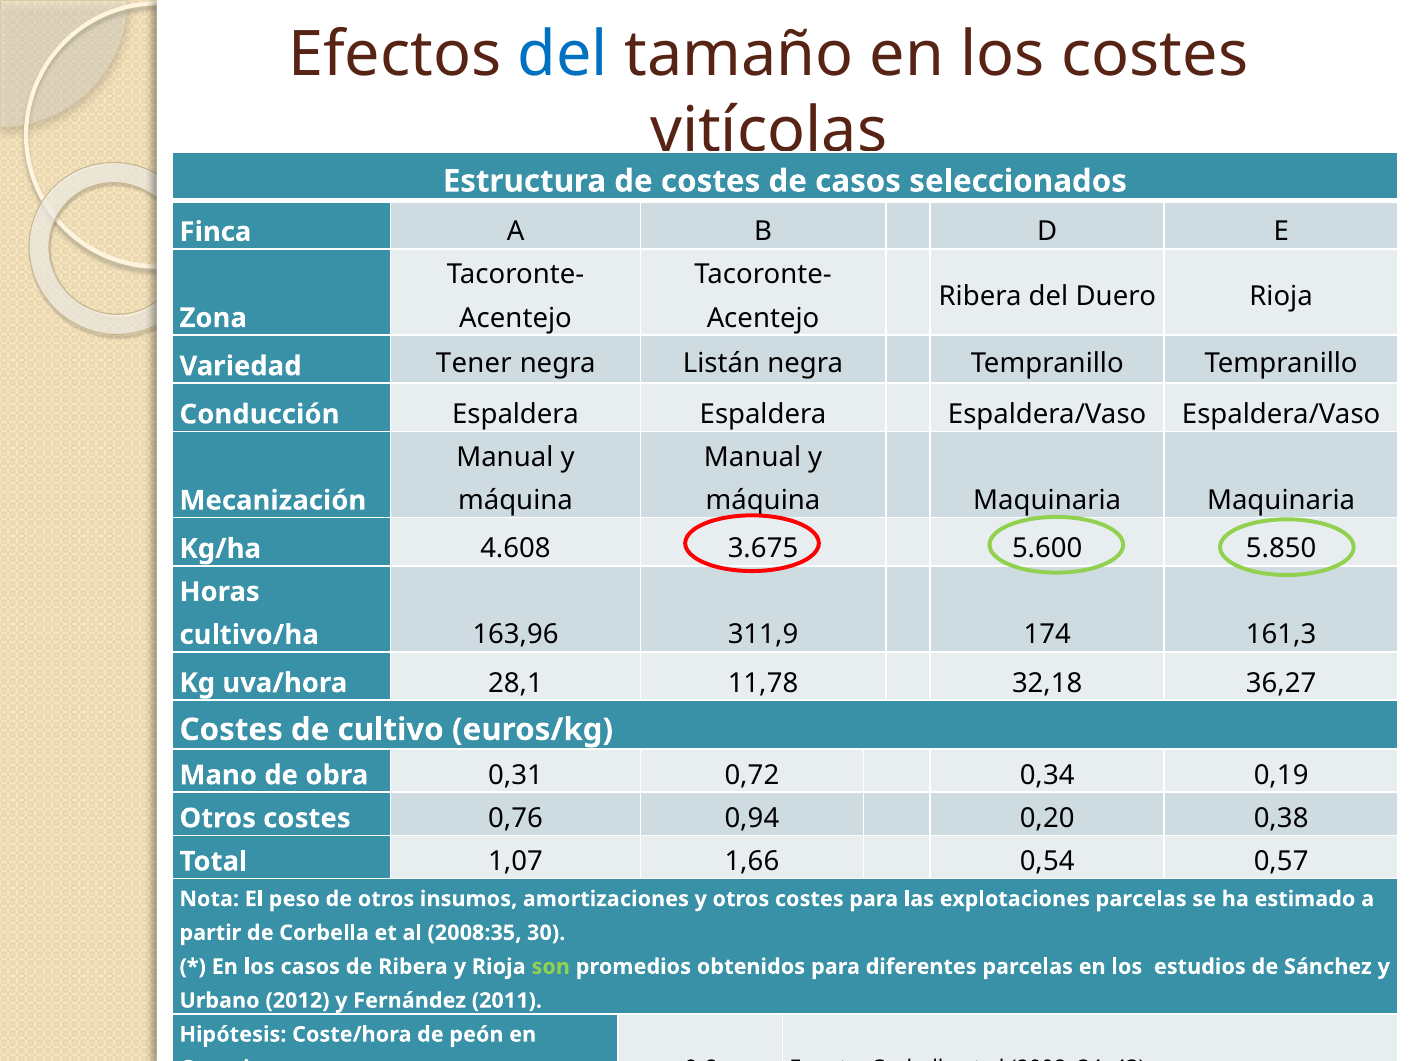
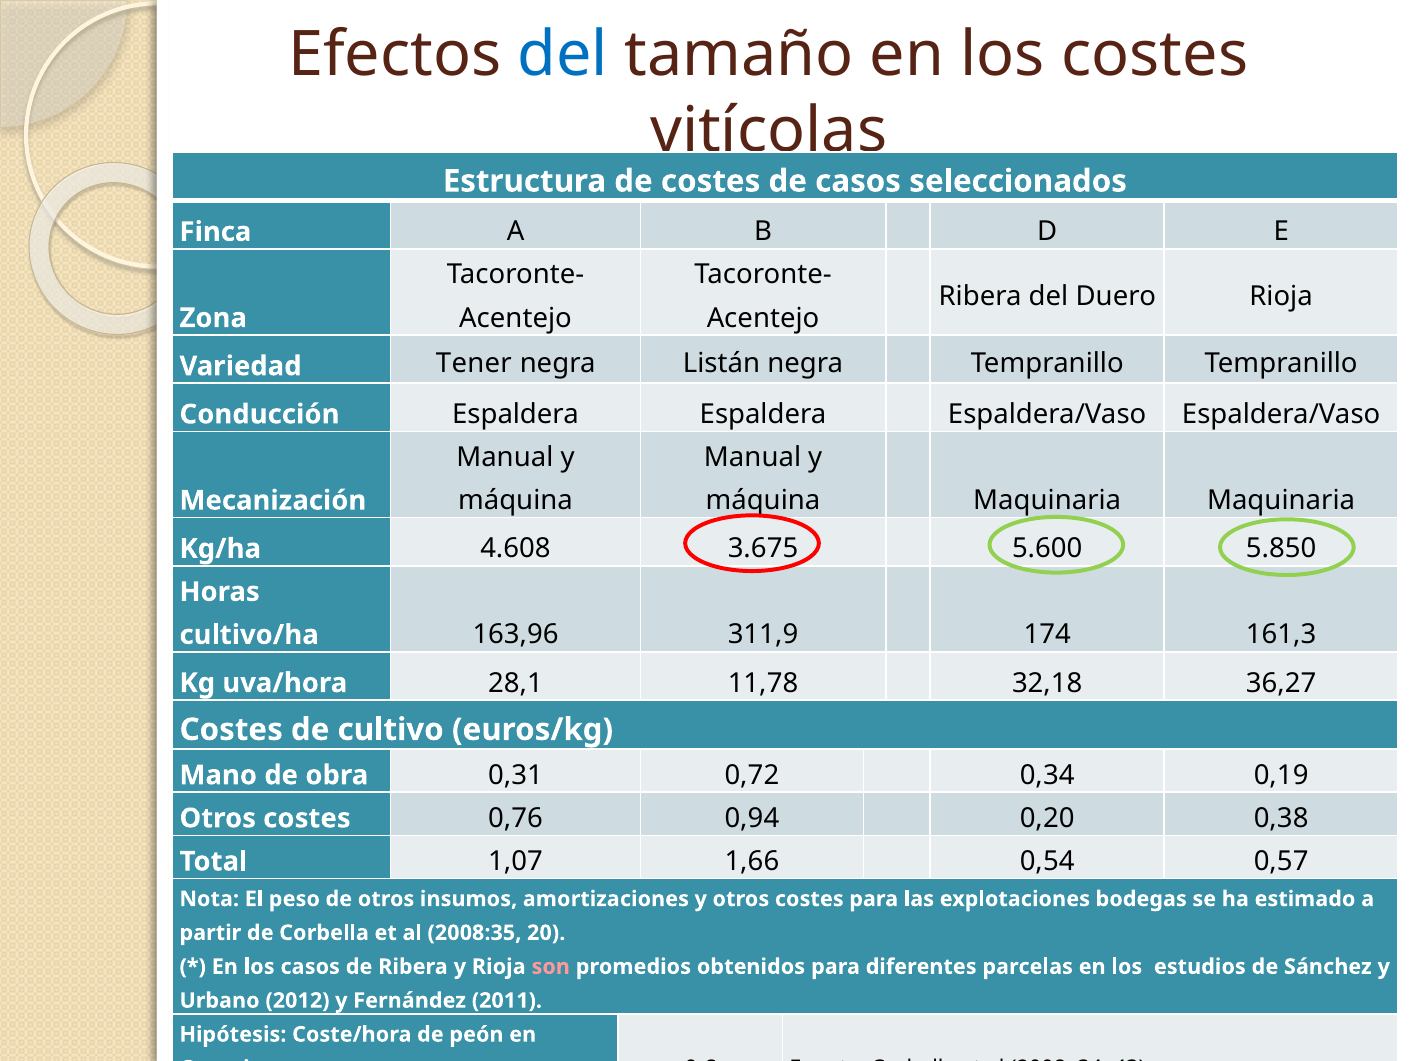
explotaciones parcelas: parcelas -> bodegas (1141, 899)
30: 30 -> 20 (546, 933)
son colour: light green -> pink (551, 967)
